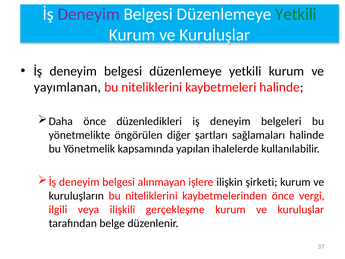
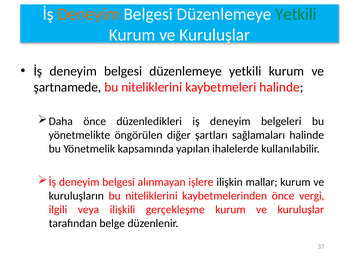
Deneyim colour: purple -> orange (89, 14)
yayımlanan: yayımlanan -> şartnamede (67, 87)
şirketi: şirketi -> mallar (262, 182)
